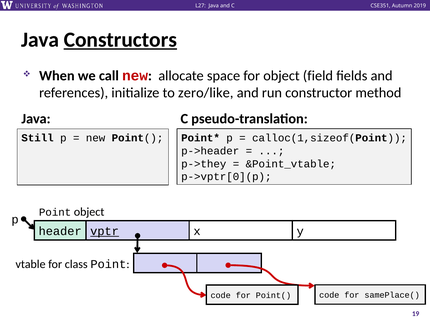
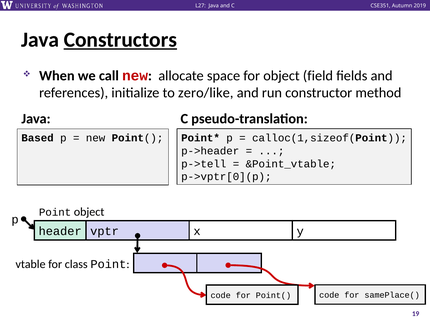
Still: Still -> Based (38, 138)
p->they: p->they -> p->tell (204, 164)
vptr underline: present -> none (105, 232)
